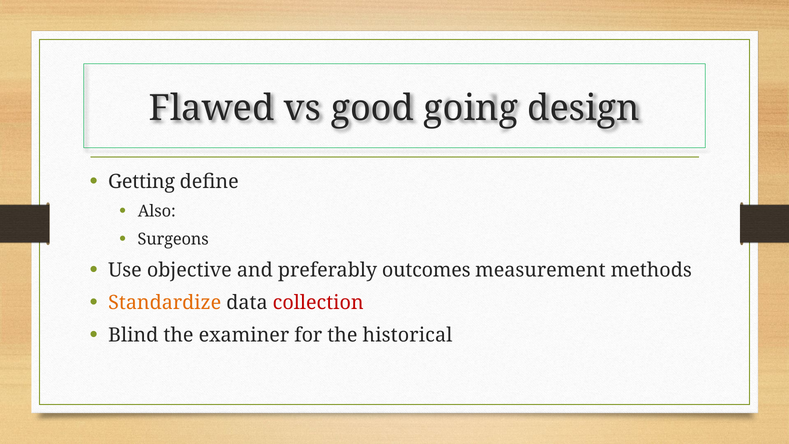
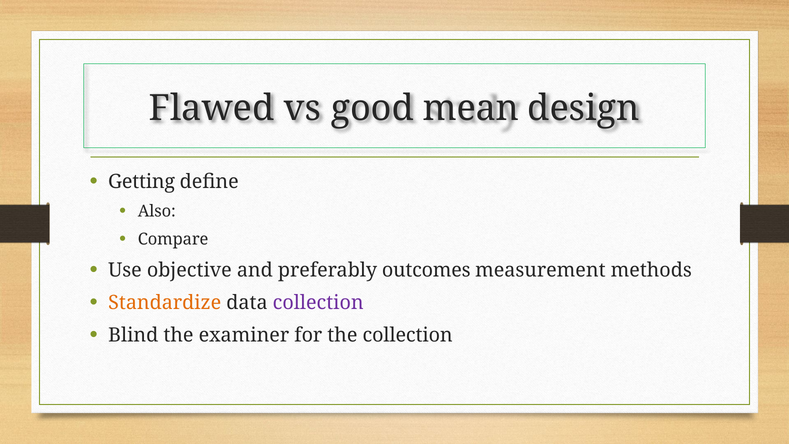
going: going -> mean (471, 108)
Surgeons: Surgeons -> Compare (173, 239)
collection colour: red -> purple (318, 303)
the historical: historical -> collection (408, 335)
